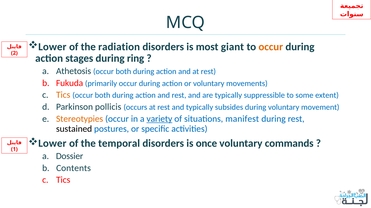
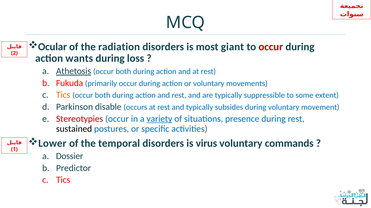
Lower: Lower -> Ocular (52, 47)
occur colour: orange -> red (271, 47)
stages: stages -> wants (79, 59)
ring: ring -> loss (136, 59)
Athetosis underline: none -> present (74, 71)
pollicis: pollicis -> disable (108, 107)
Stereotypies colour: orange -> red (80, 119)
manifest: manifest -> presence (242, 119)
once: once -> virus (206, 144)
Contents: Contents -> Predictor (74, 169)
